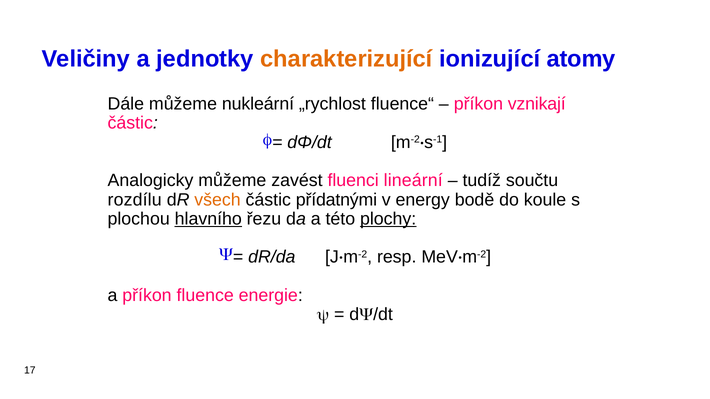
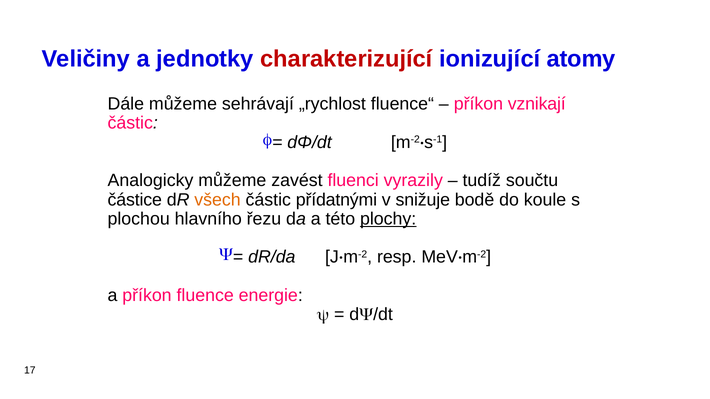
charakterizující colour: orange -> red (346, 59)
nukleární: nukleární -> sehrávají (258, 104)
lineární: lineární -> vyrazily (413, 181)
rozdílu: rozdílu -> částice (135, 200)
energy: energy -> snižuje (423, 200)
hlavního underline: present -> none (208, 219)
